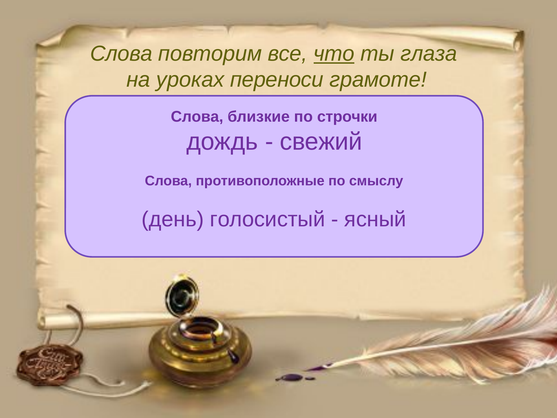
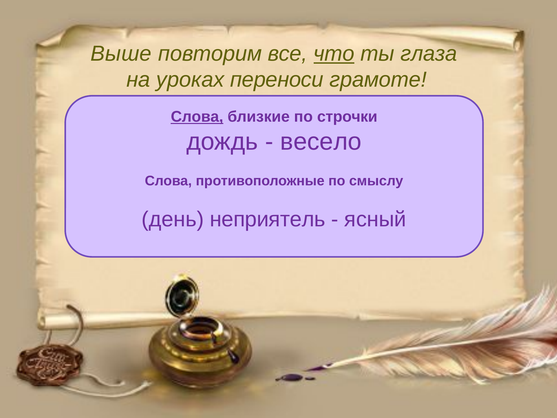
Слова: Слова -> Выше (121, 54)
Слова underline: none -> present (197, 117)
свежий: свежий -> весело (321, 141)
голосистый: голосистый -> неприятель (268, 219)
